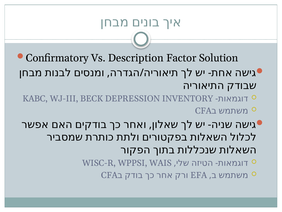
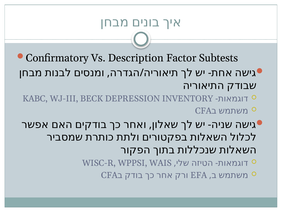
Solution: Solution -> Subtests (218, 58)
